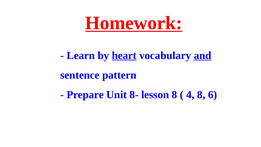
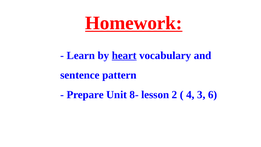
and underline: present -> none (203, 55)
lesson 8: 8 -> 2 (175, 95)
4 8: 8 -> 3 (201, 95)
